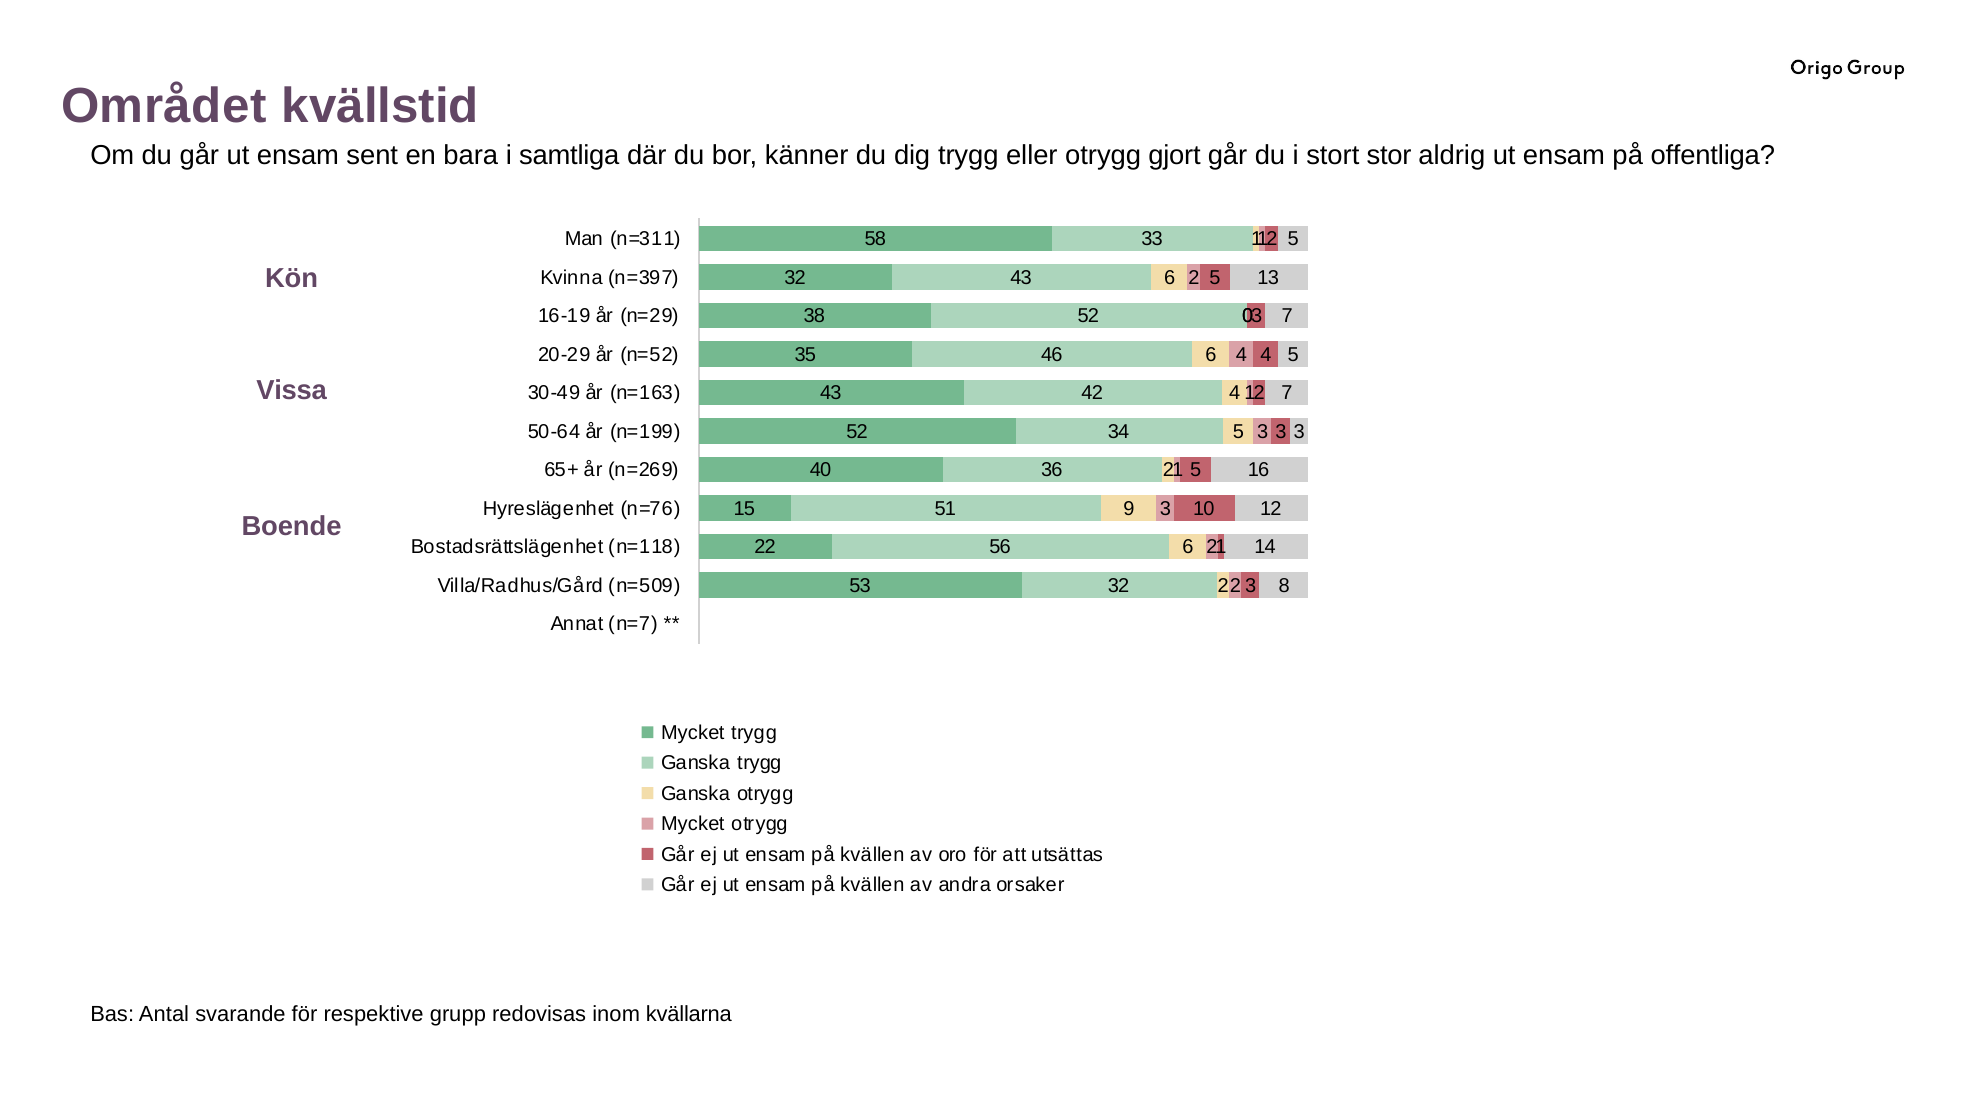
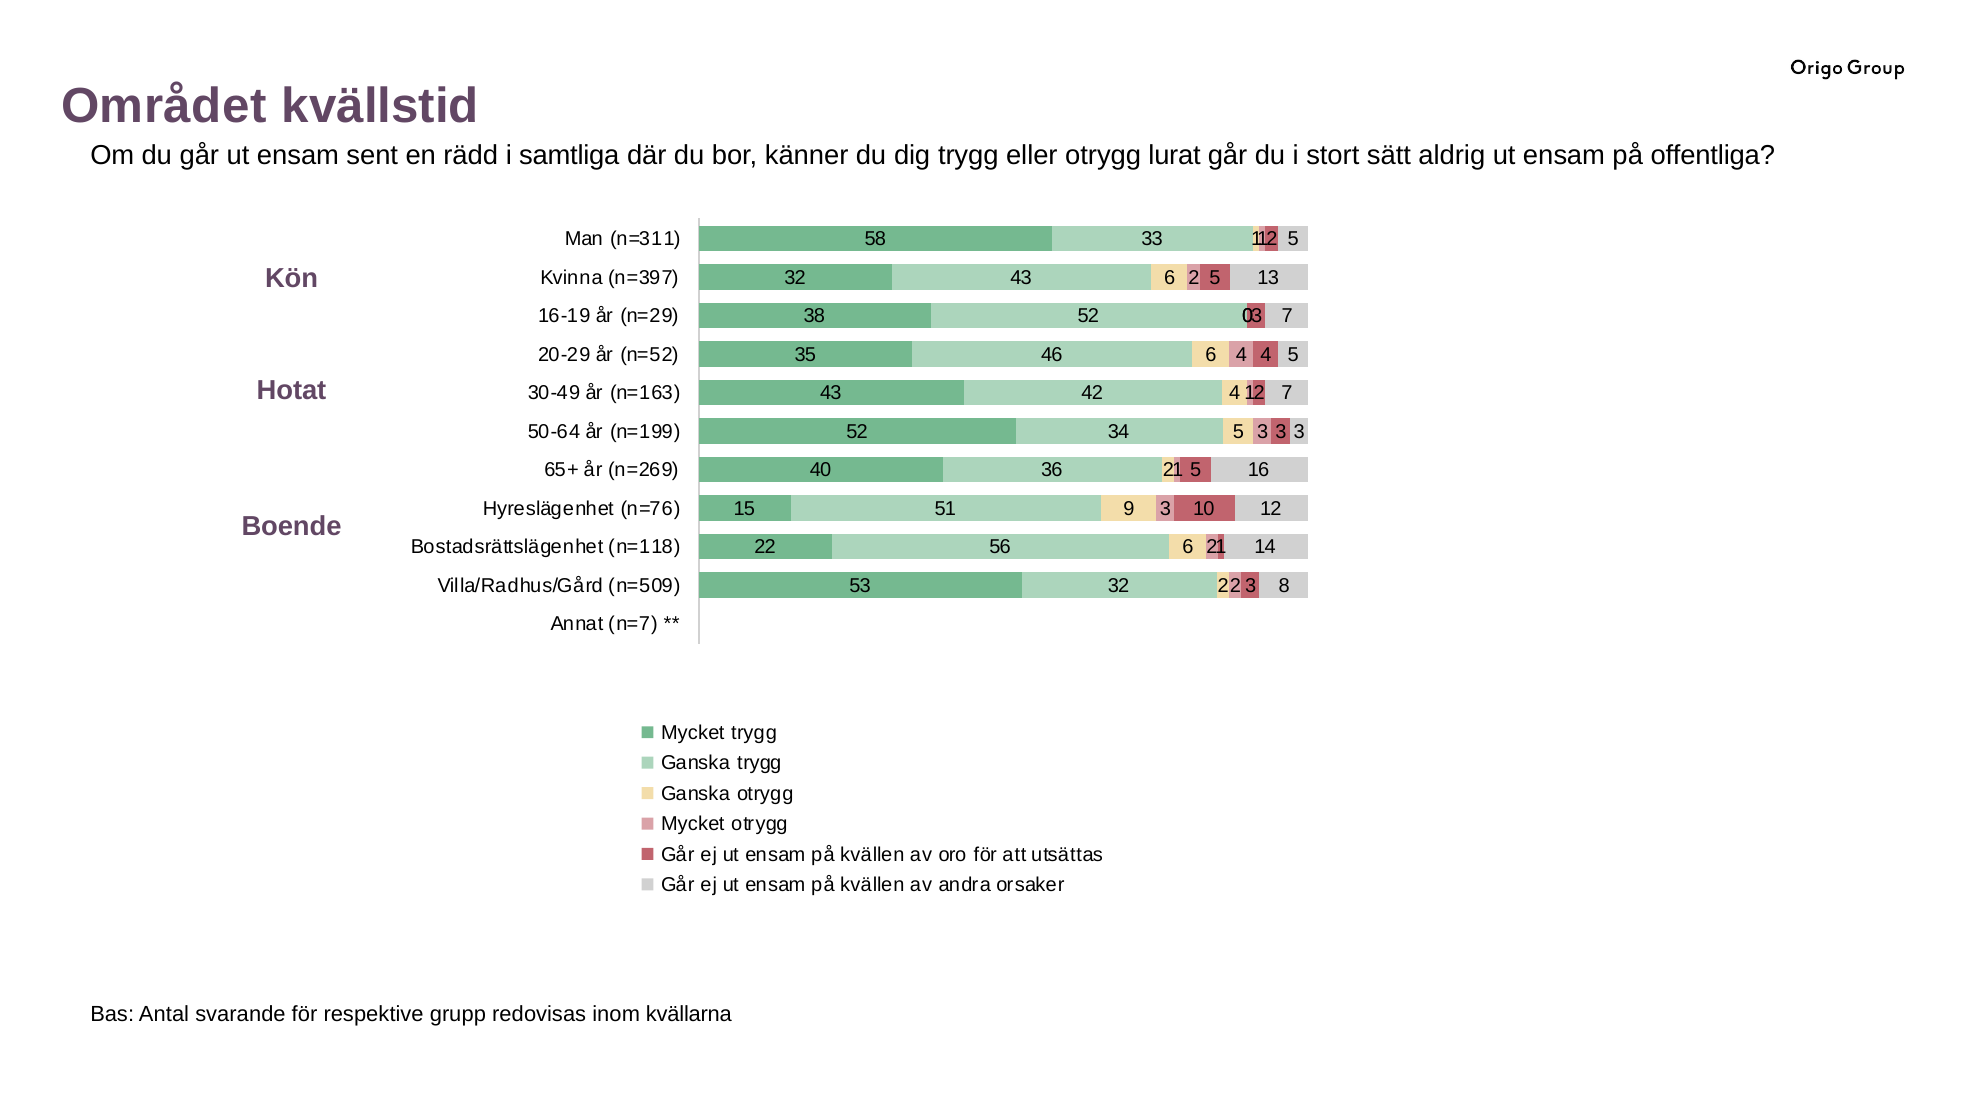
bara: bara -> rädd (471, 155)
gjort: gjort -> lurat (1175, 155)
stor: stor -> sätt (1389, 155)
Vissa: Vissa -> Hotat (292, 391)
